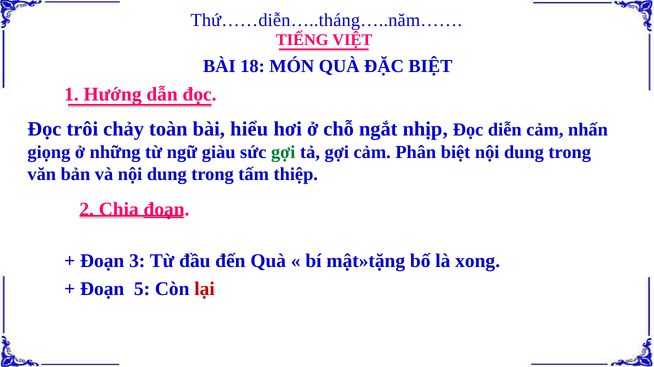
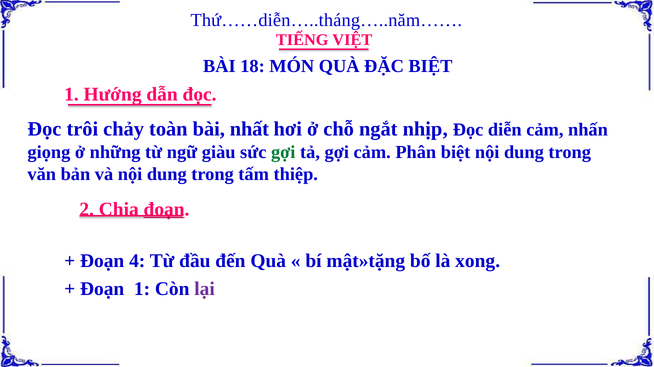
hiểu: hiểu -> nhất (249, 129)
3: 3 -> 4 (137, 261)
Đoạn 5: 5 -> 1 (142, 289)
lại colour: red -> purple (205, 289)
